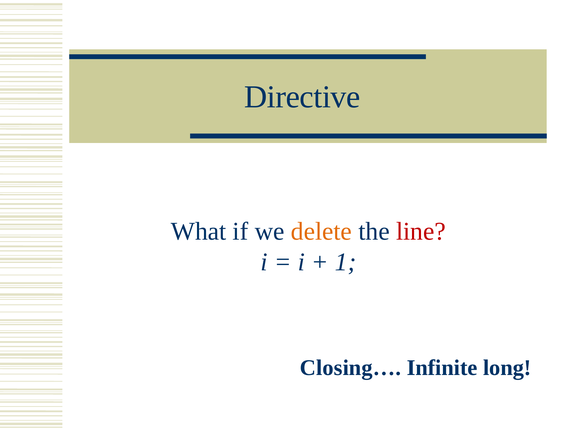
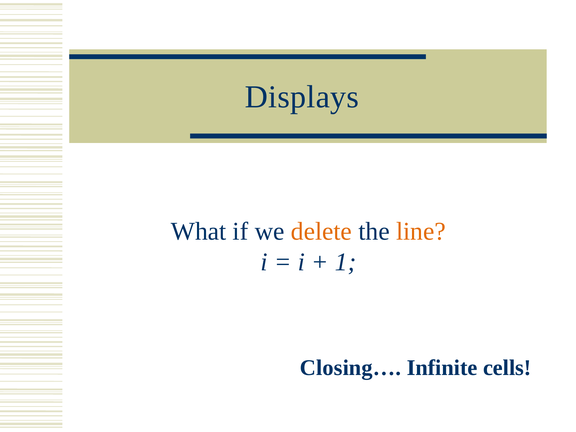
Directive: Directive -> Displays (302, 97)
line colour: red -> orange (421, 231)
long: long -> cells (507, 368)
